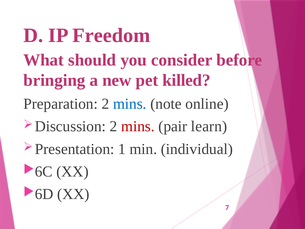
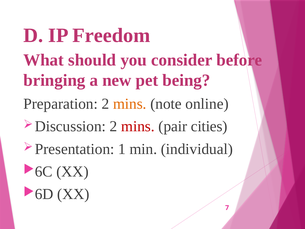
killed: killed -> being (186, 80)
mins colour: blue -> orange (130, 104)
learn: learn -> cities (209, 126)
